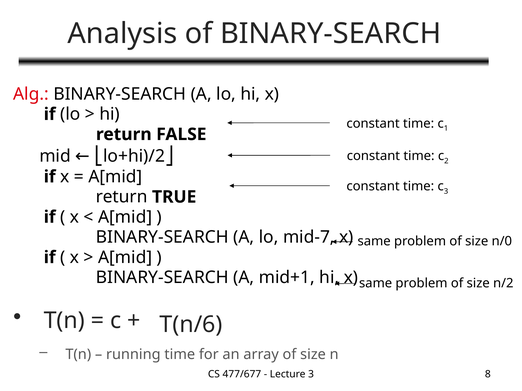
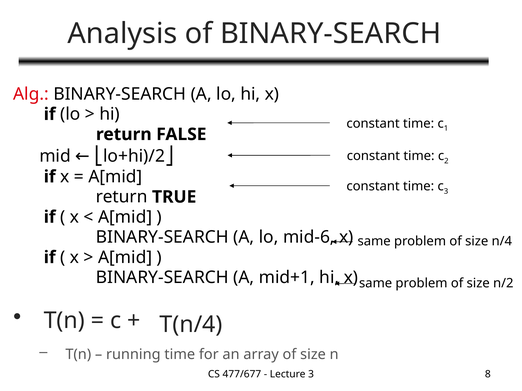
mid-7: mid-7 -> mid-6 (309, 237)
n/0: n/0 -> n/4 (502, 241)
T(n/6: T(n/6 -> T(n/4 (191, 325)
